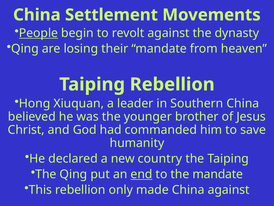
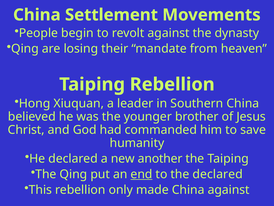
People underline: present -> none (38, 33)
country: country -> another (160, 158)
the mandate: mandate -> declared (218, 174)
